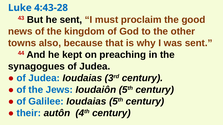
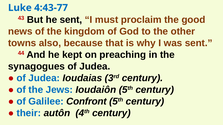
4:43-28: 4:43-28 -> 4:43-77 (51, 8)
Galilee Ioudaias: Ioudaias -> Confront (86, 102)
